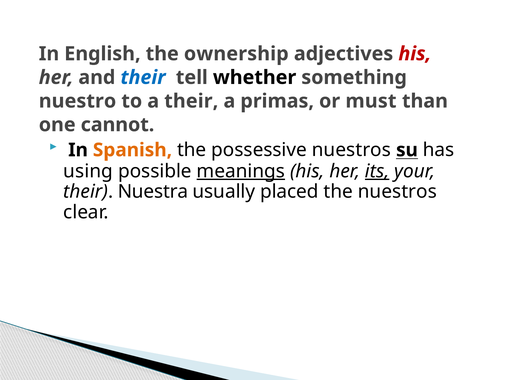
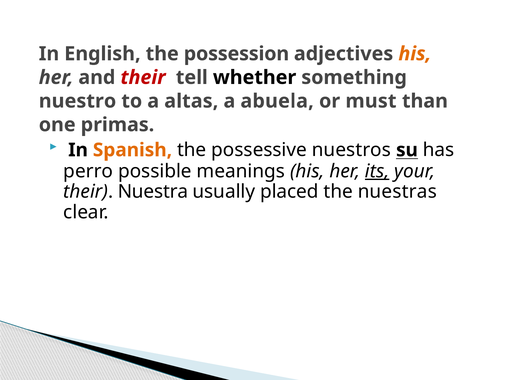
ownership: ownership -> possession (236, 54)
his colour: red -> orange (415, 54)
their colour: blue -> red (143, 77)
a their: their -> altas (191, 101)
primas: primas -> abuela (277, 101)
cannot: cannot -> primas (117, 125)
using: using -> perro (88, 171)
meanings underline: present -> none (241, 171)
the nuestros: nuestros -> nuestras (397, 192)
